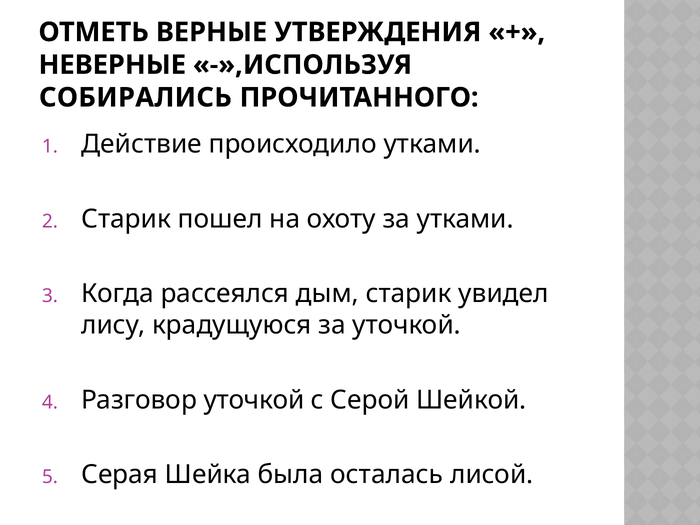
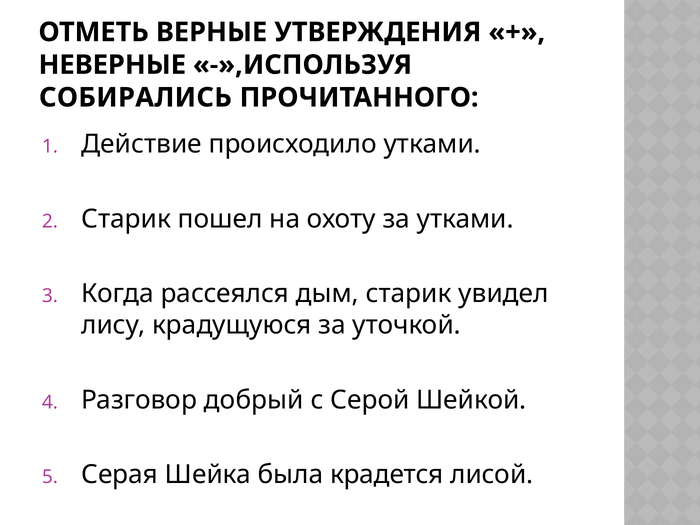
Разговор уточкой: уточкой -> добрый (254, 400)
осталась: осталась -> крадется (387, 475)
